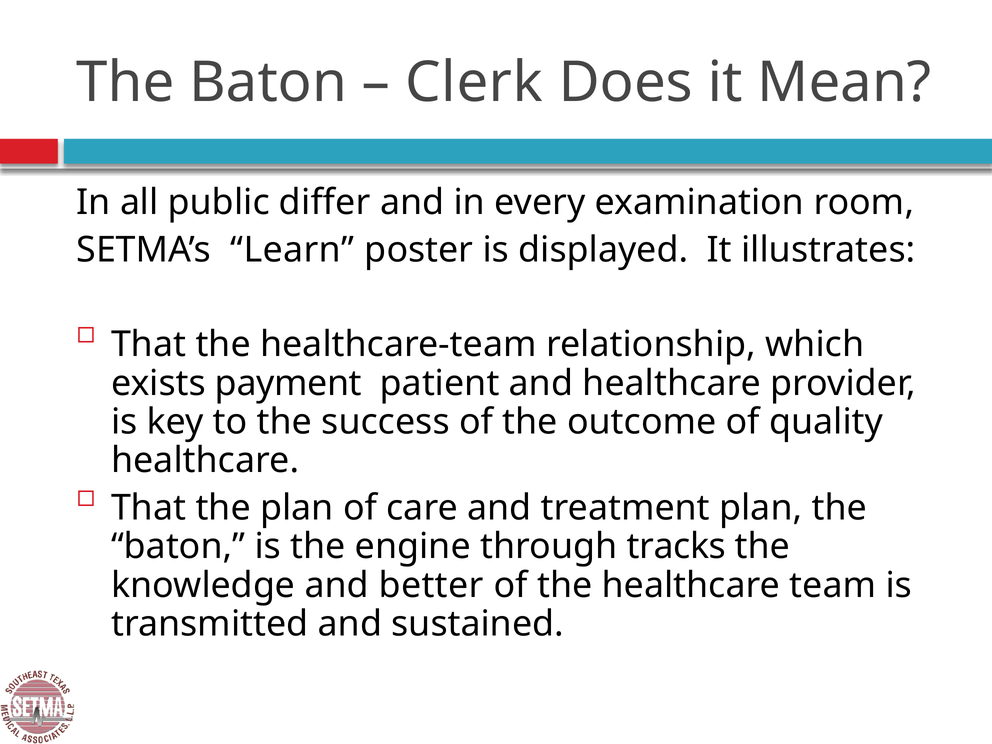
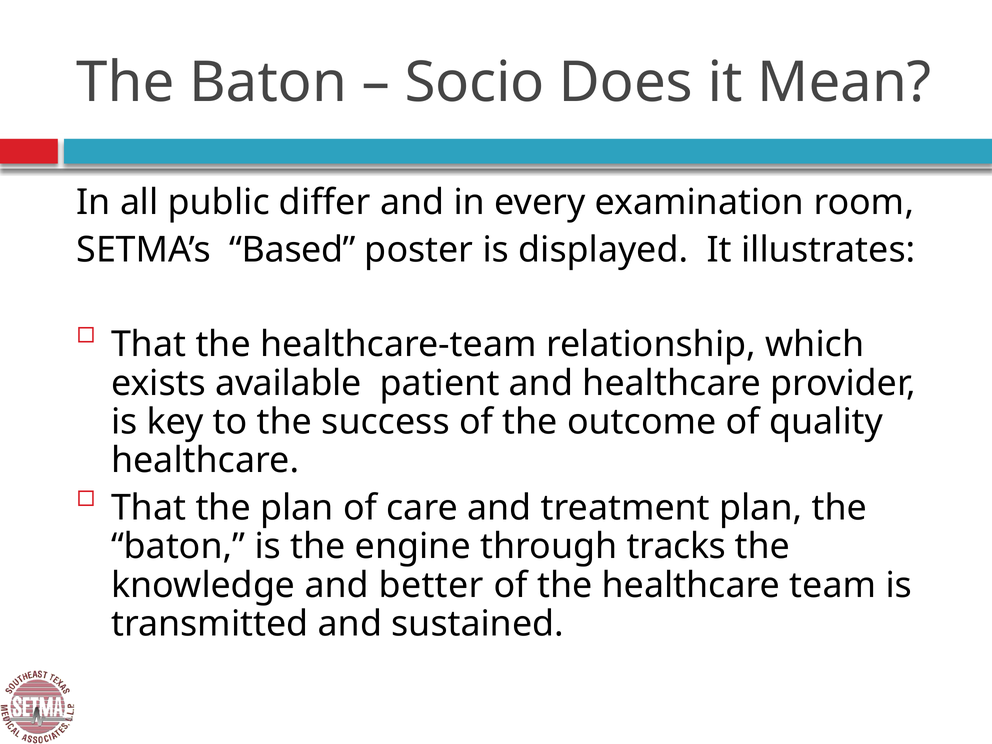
Clerk: Clerk -> Socio (475, 82)
Learn: Learn -> Based (293, 250)
payment: payment -> available (288, 383)
